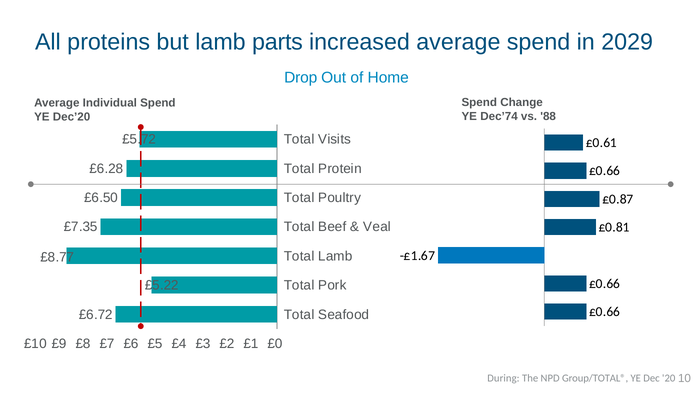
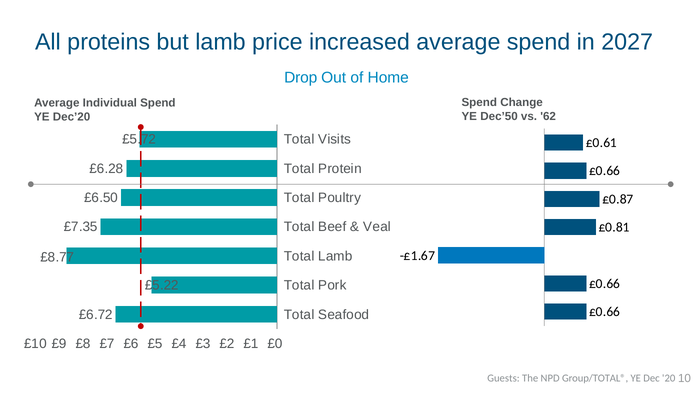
parts: parts -> price (277, 42)
2029: 2029 -> 2027 (627, 42)
Dec’74: Dec’74 -> Dec’50 (499, 116)
88: 88 -> 62 (548, 116)
During: During -> Guests (503, 378)
